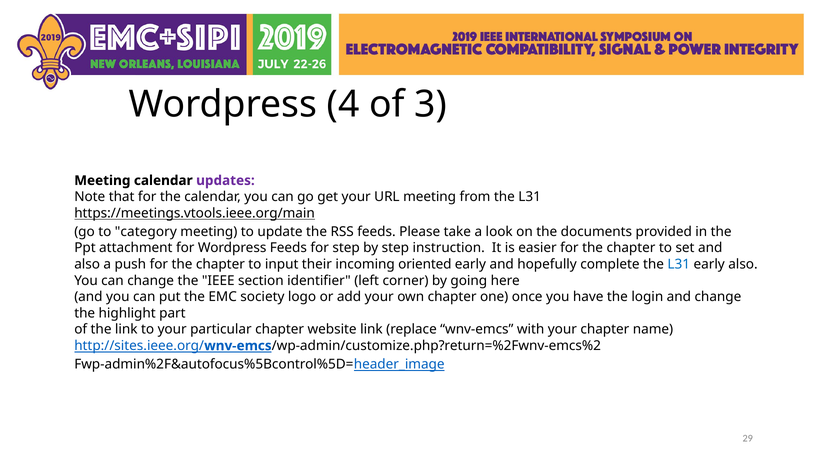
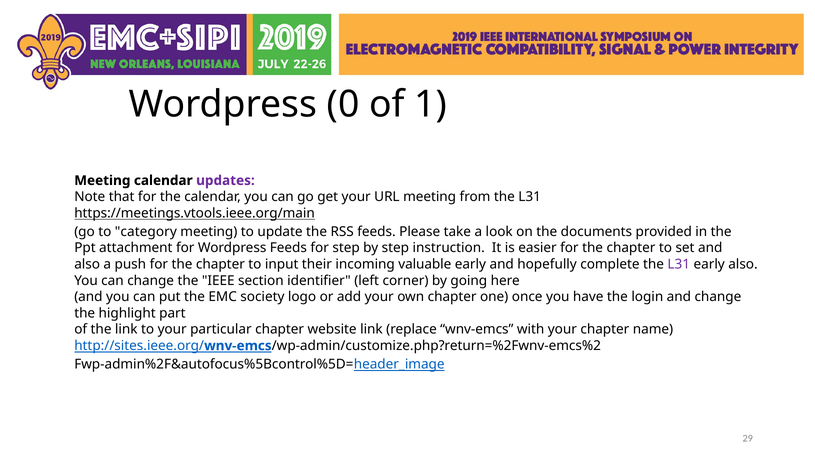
4: 4 -> 0 (343, 104)
3: 3 -> 1 (431, 104)
oriented: oriented -> valuable (425, 264)
L31 colour: blue -> purple (679, 264)
